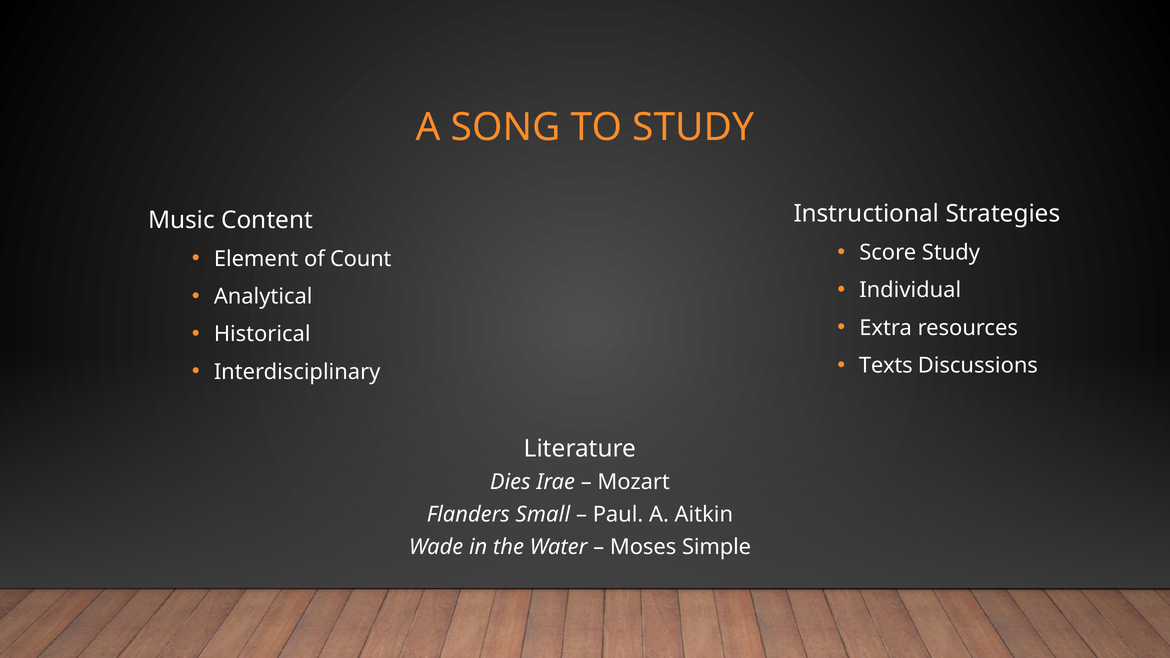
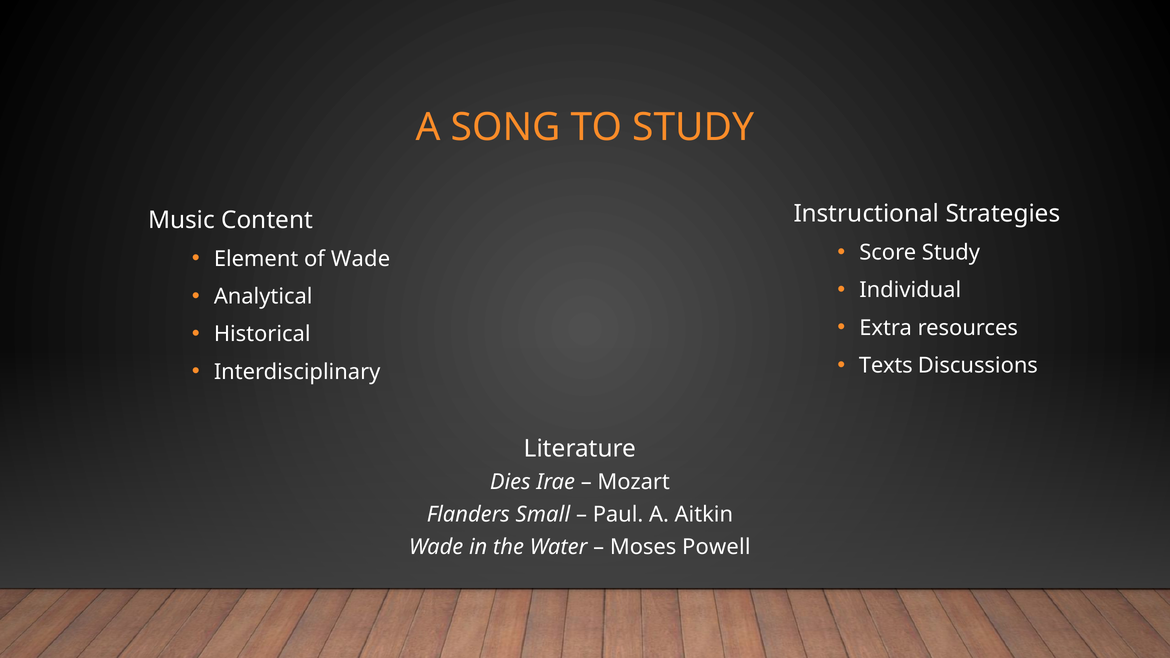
of Count: Count -> Wade (361, 259)
Simple: Simple -> Powell (716, 547)
